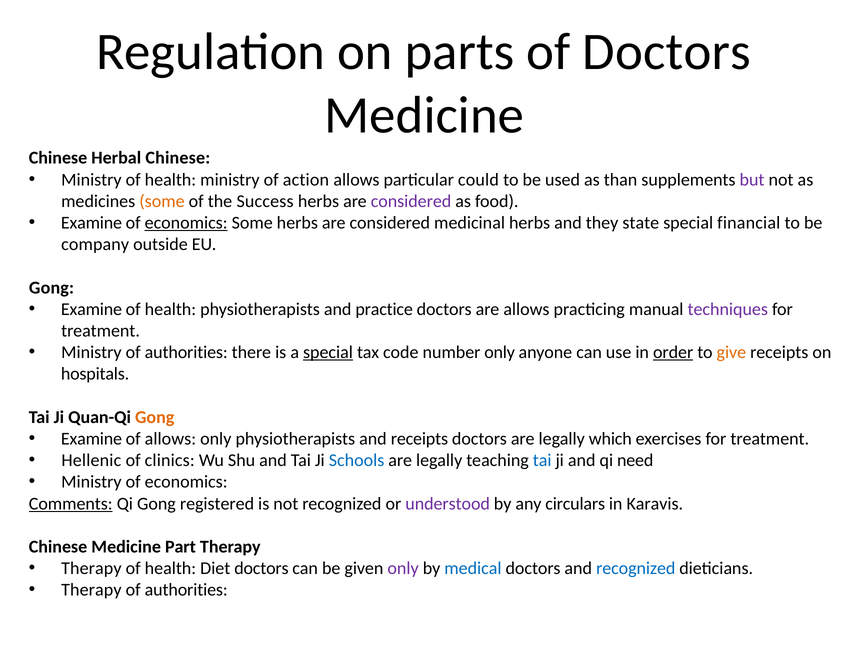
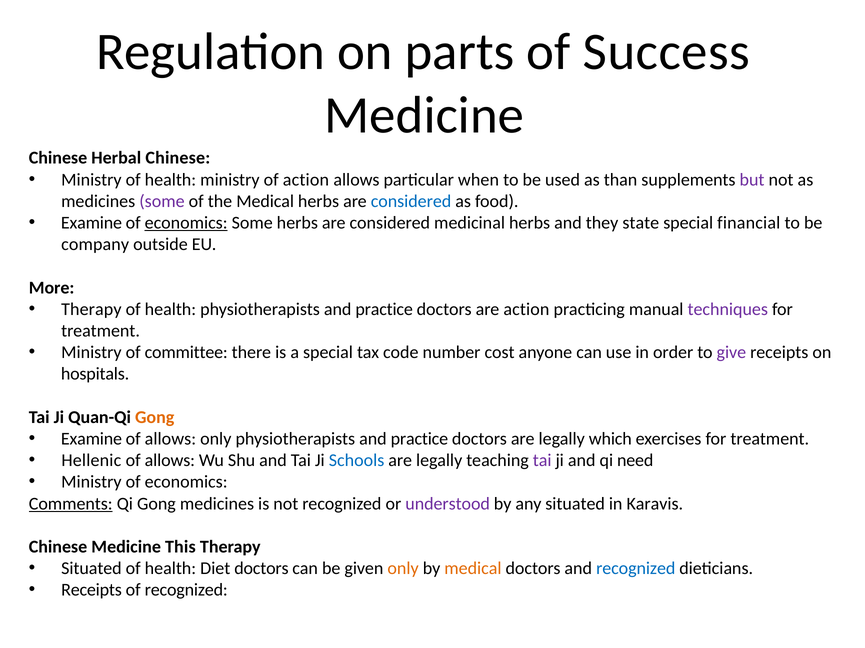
of Doctors: Doctors -> Success (666, 52)
could: could -> when (478, 180)
some colour: orange -> purple (162, 201)
the Success: Success -> Medical (265, 201)
considered colour: purple -> blue (411, 201)
Gong: Gong -> More (52, 288)
Examine: Examine -> Therapy (91, 310)
are allows: allows -> action (526, 310)
Ministry of authorities: authorities -> committee (186, 353)
special underline: present -> none (328, 353)
number only: only -> cost (500, 353)
order underline: present -> none (673, 353)
give colour: orange -> purple (731, 353)
only physiotherapists and receipts: receipts -> practice (419, 439)
clinics: clinics -> allows (170, 461)
tai colour: blue -> purple (542, 461)
Gong registered: registered -> medicines (217, 504)
any circulars: circulars -> situated (575, 504)
Part: Part -> This (180, 547)
Therapy: Therapy -> Situated (91, 569)
only colour: purple -> orange (403, 569)
medical colour: blue -> orange (473, 569)
Therapy: Therapy -> Receipts (92, 591)
authorities: authorities -> recognized (186, 591)
